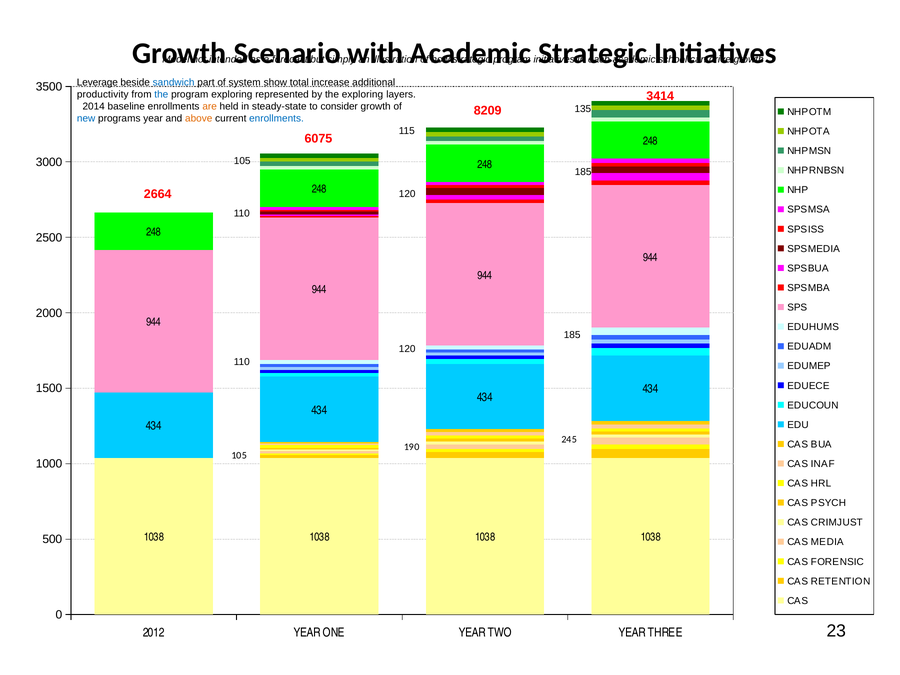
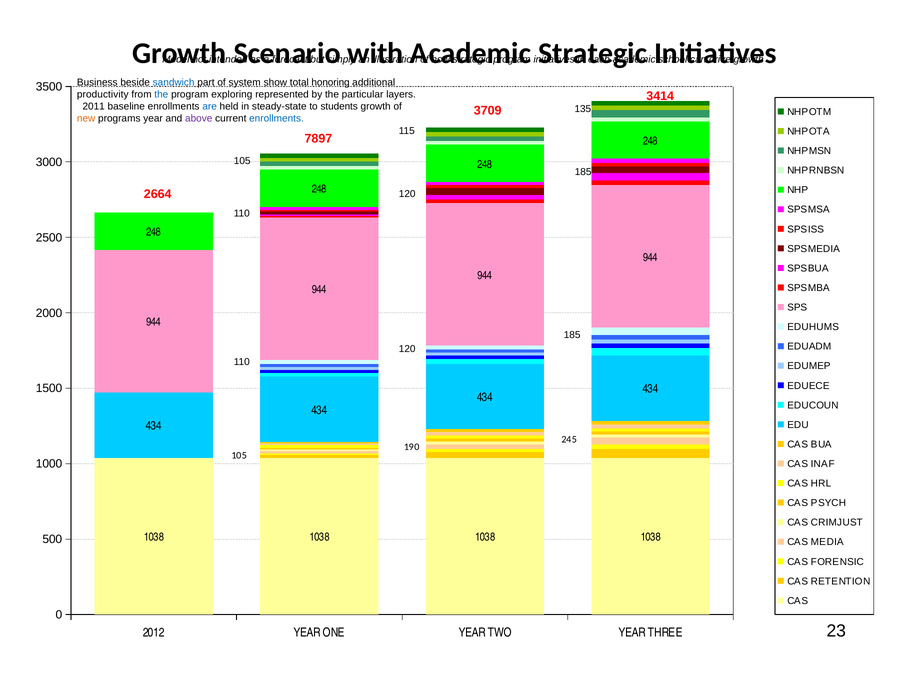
Leverage: Leverage -> Business (97, 83)
increase: increase -> honoring (331, 83)
the exploring: exploring -> particular (363, 95)
2014: 2014 -> 2011 (94, 107)
are colour: orange -> blue (210, 107)
consider: consider -> students (339, 107)
8209: 8209 -> 3709 (488, 111)
new colour: blue -> orange (86, 119)
above colour: orange -> purple (199, 119)
6075: 6075 -> 7897 (318, 139)
